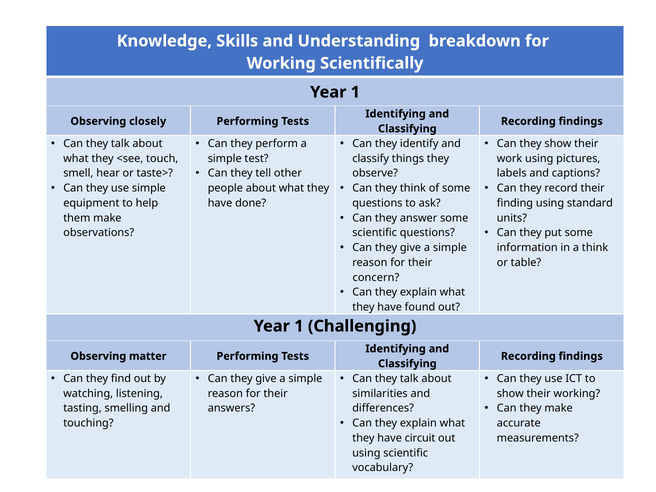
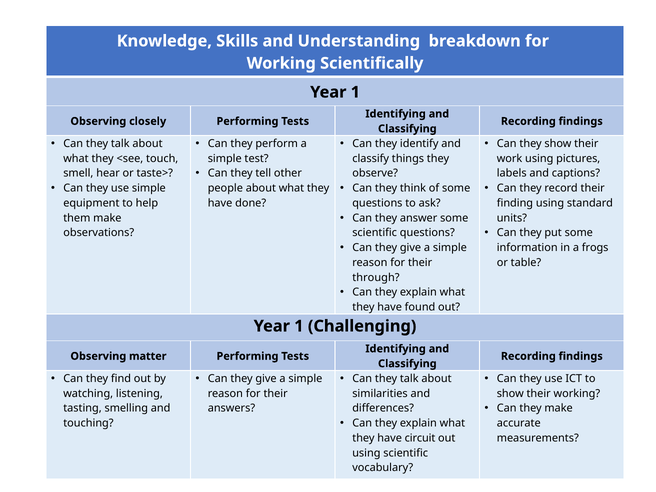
a think: think -> frogs (595, 248)
concern: concern -> through (376, 277)
